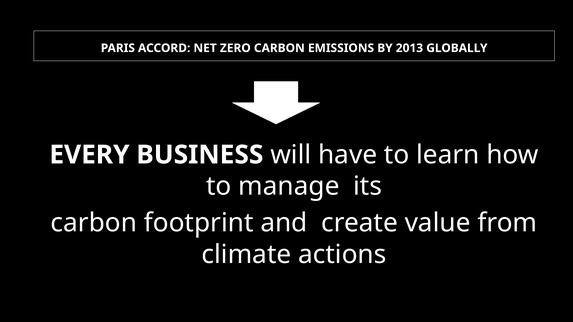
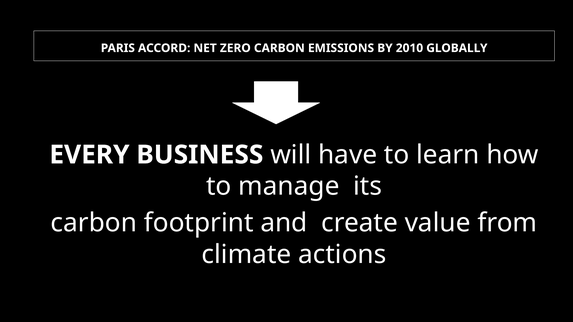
2013: 2013 -> 2010 (409, 48)
